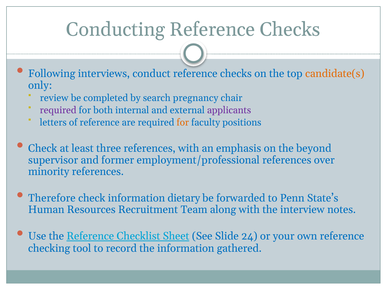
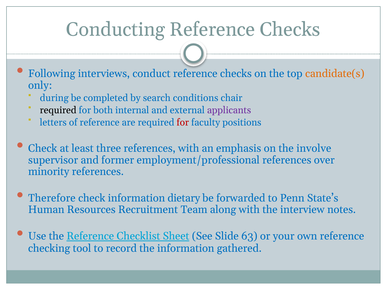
review: review -> during (54, 98)
pregnancy: pregnancy -> conditions (196, 98)
required colour: purple -> black (58, 110)
for colour: orange -> red (183, 123)
beyond: beyond -> involve (314, 149)
24: 24 -> 63 (249, 236)
